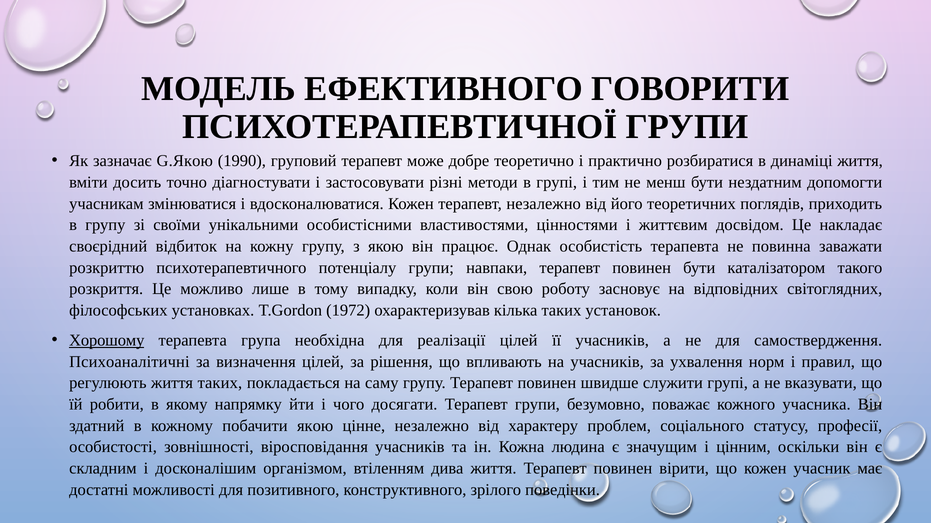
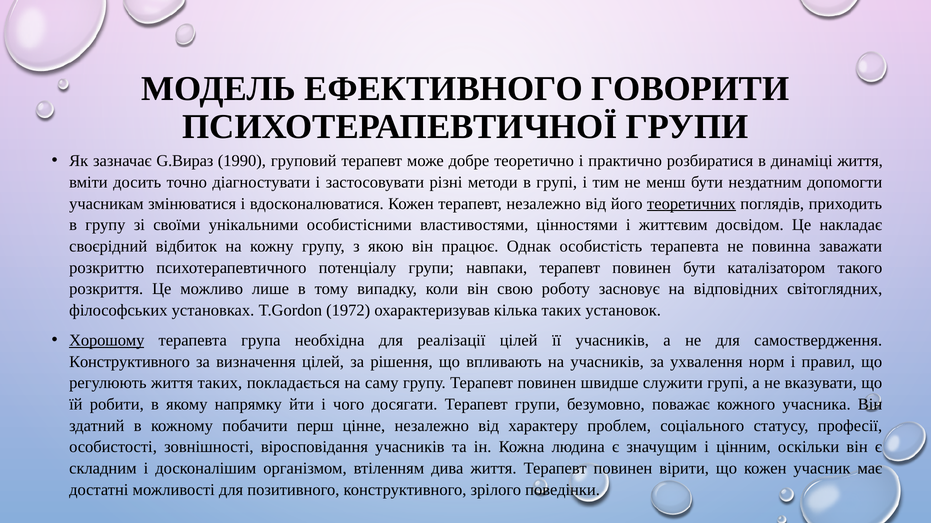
G.Якою: G.Якою -> G.Вираз (185, 161)
теоретичних underline: none -> present (691, 204)
Психоаналітичні: Психоаналітичні -> Конструктивного (130, 362)
побачити якою: якою -> перш (315, 426)
